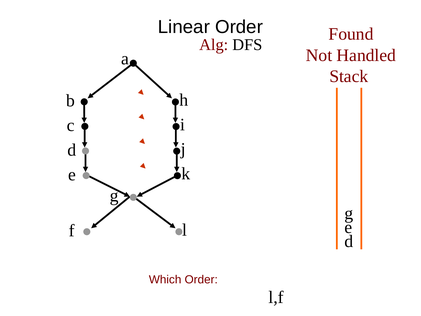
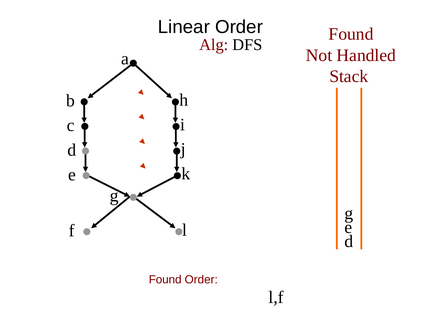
Which: Which -> Found (165, 279)
